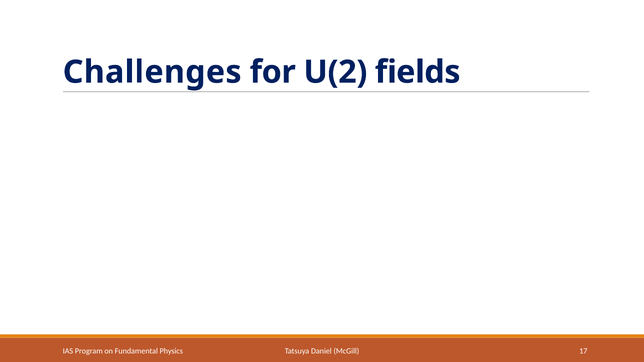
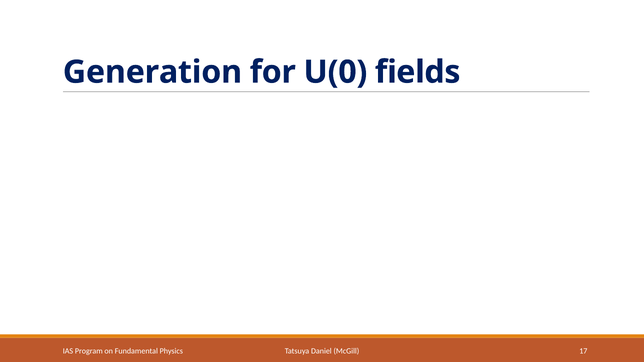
Challenges: Challenges -> Generation (152, 72)
U(2: U(2 -> U(0 (335, 72)
